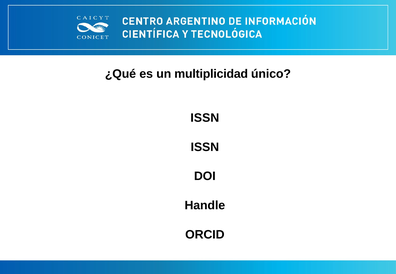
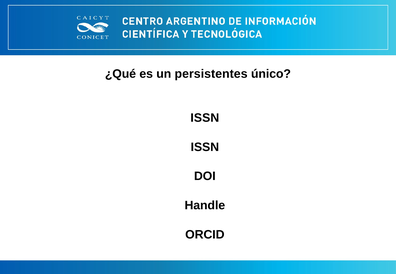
multiplicidad: multiplicidad -> persistentes (211, 74)
